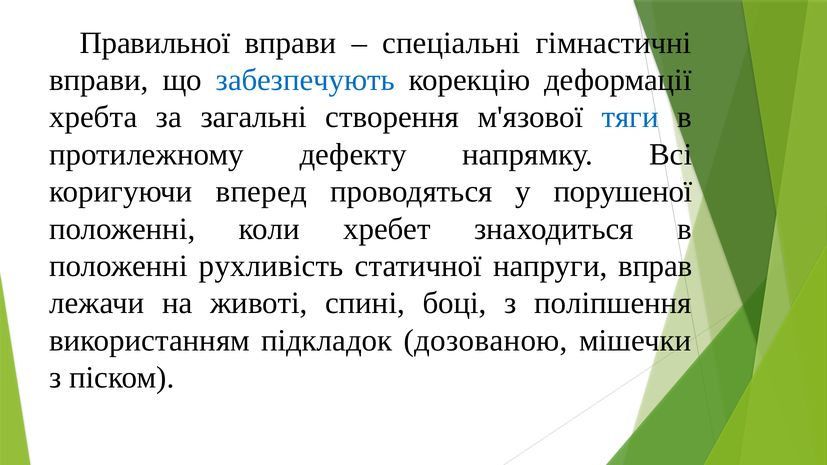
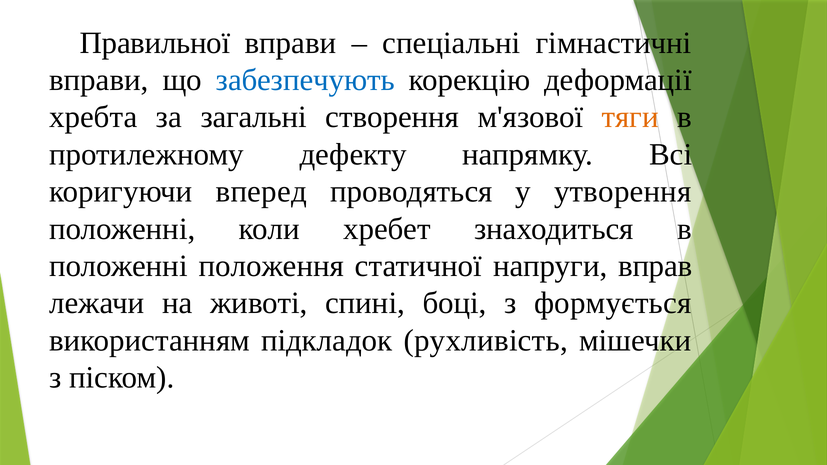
тяги colour: blue -> orange (630, 117)
порушеної: порушеної -> утворення (623, 192)
рухливість: рухливість -> положення (271, 266)
поліпшення: поліпшення -> формується (613, 303)
дозованою: дозованою -> рухливість (486, 341)
